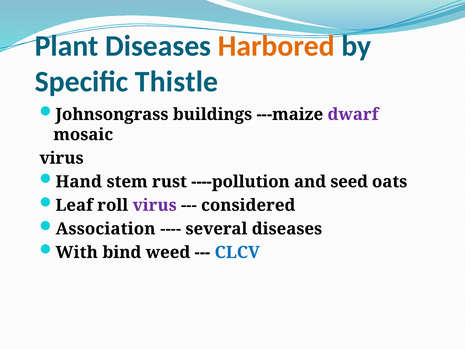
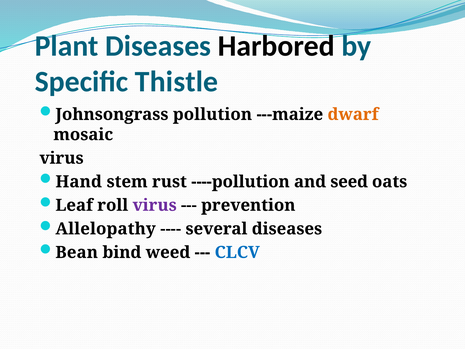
Harbored colour: orange -> black (276, 46)
buildings: buildings -> pollution (212, 114)
dwarf colour: purple -> orange (353, 114)
considered: considered -> prevention (248, 205)
Association: Association -> Allelopathy (106, 229)
With: With -> Bean (77, 252)
